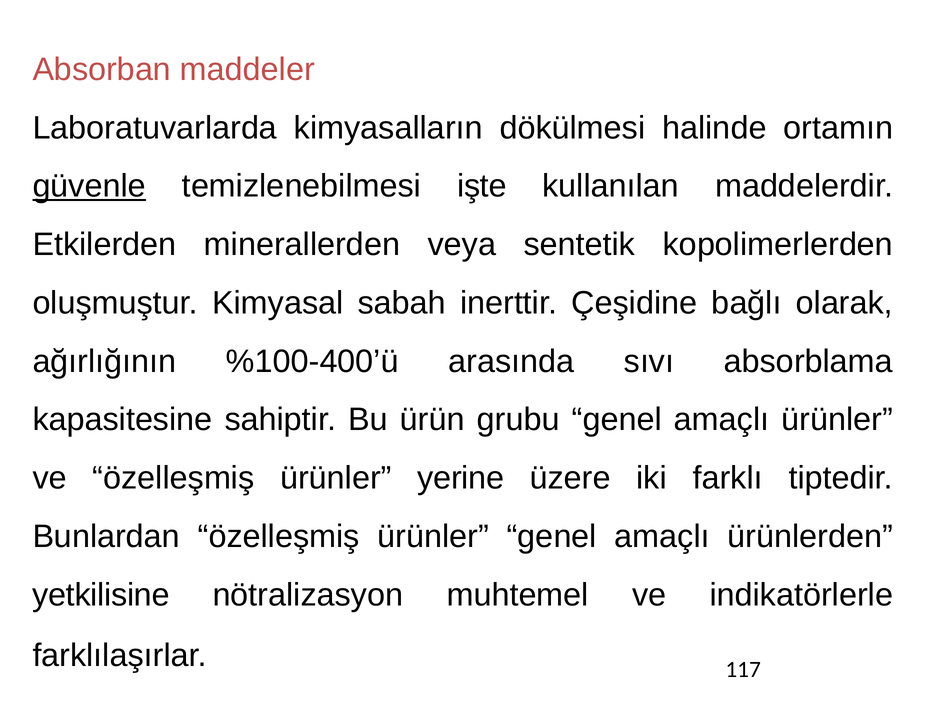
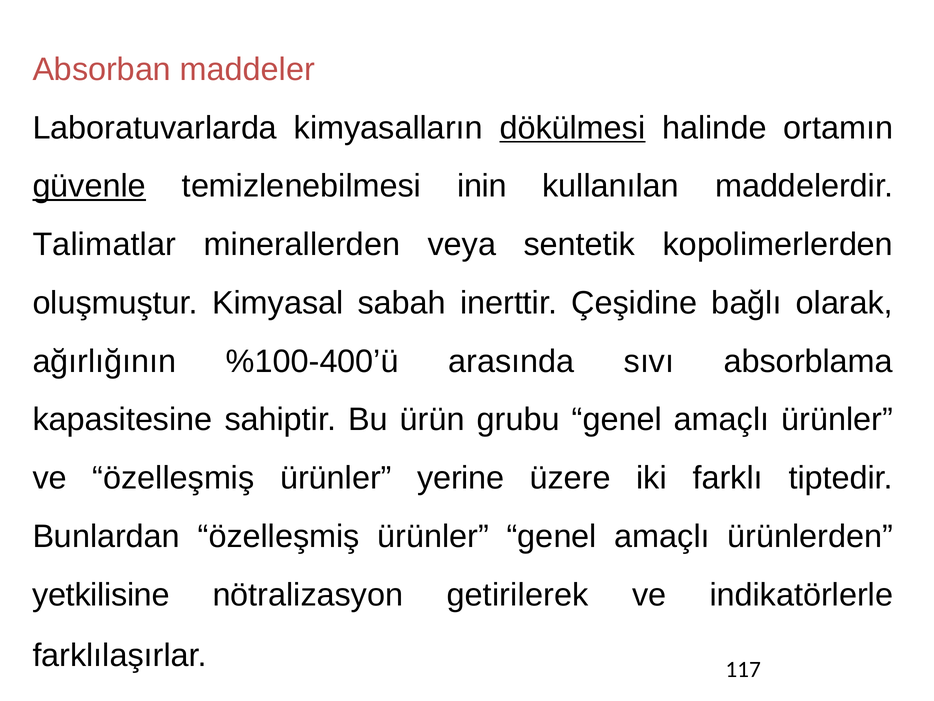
dökülmesi underline: none -> present (572, 128)
işte: işte -> inin (482, 186)
Etkilerden: Etkilerden -> Talimatlar (104, 244)
muhtemel: muhtemel -> getirilerek (518, 595)
